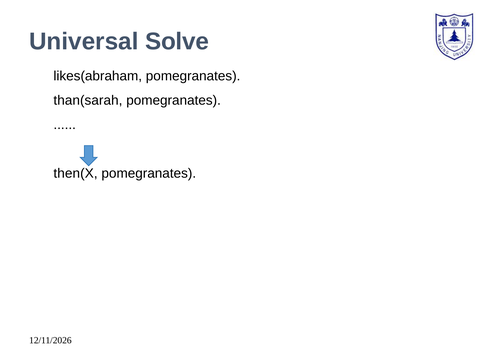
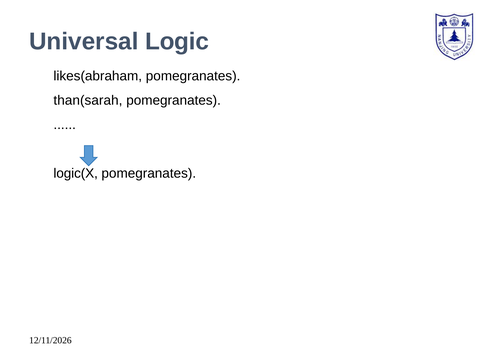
Solve: Solve -> Logic (177, 41)
then(X: then(X -> logic(X (76, 173)
